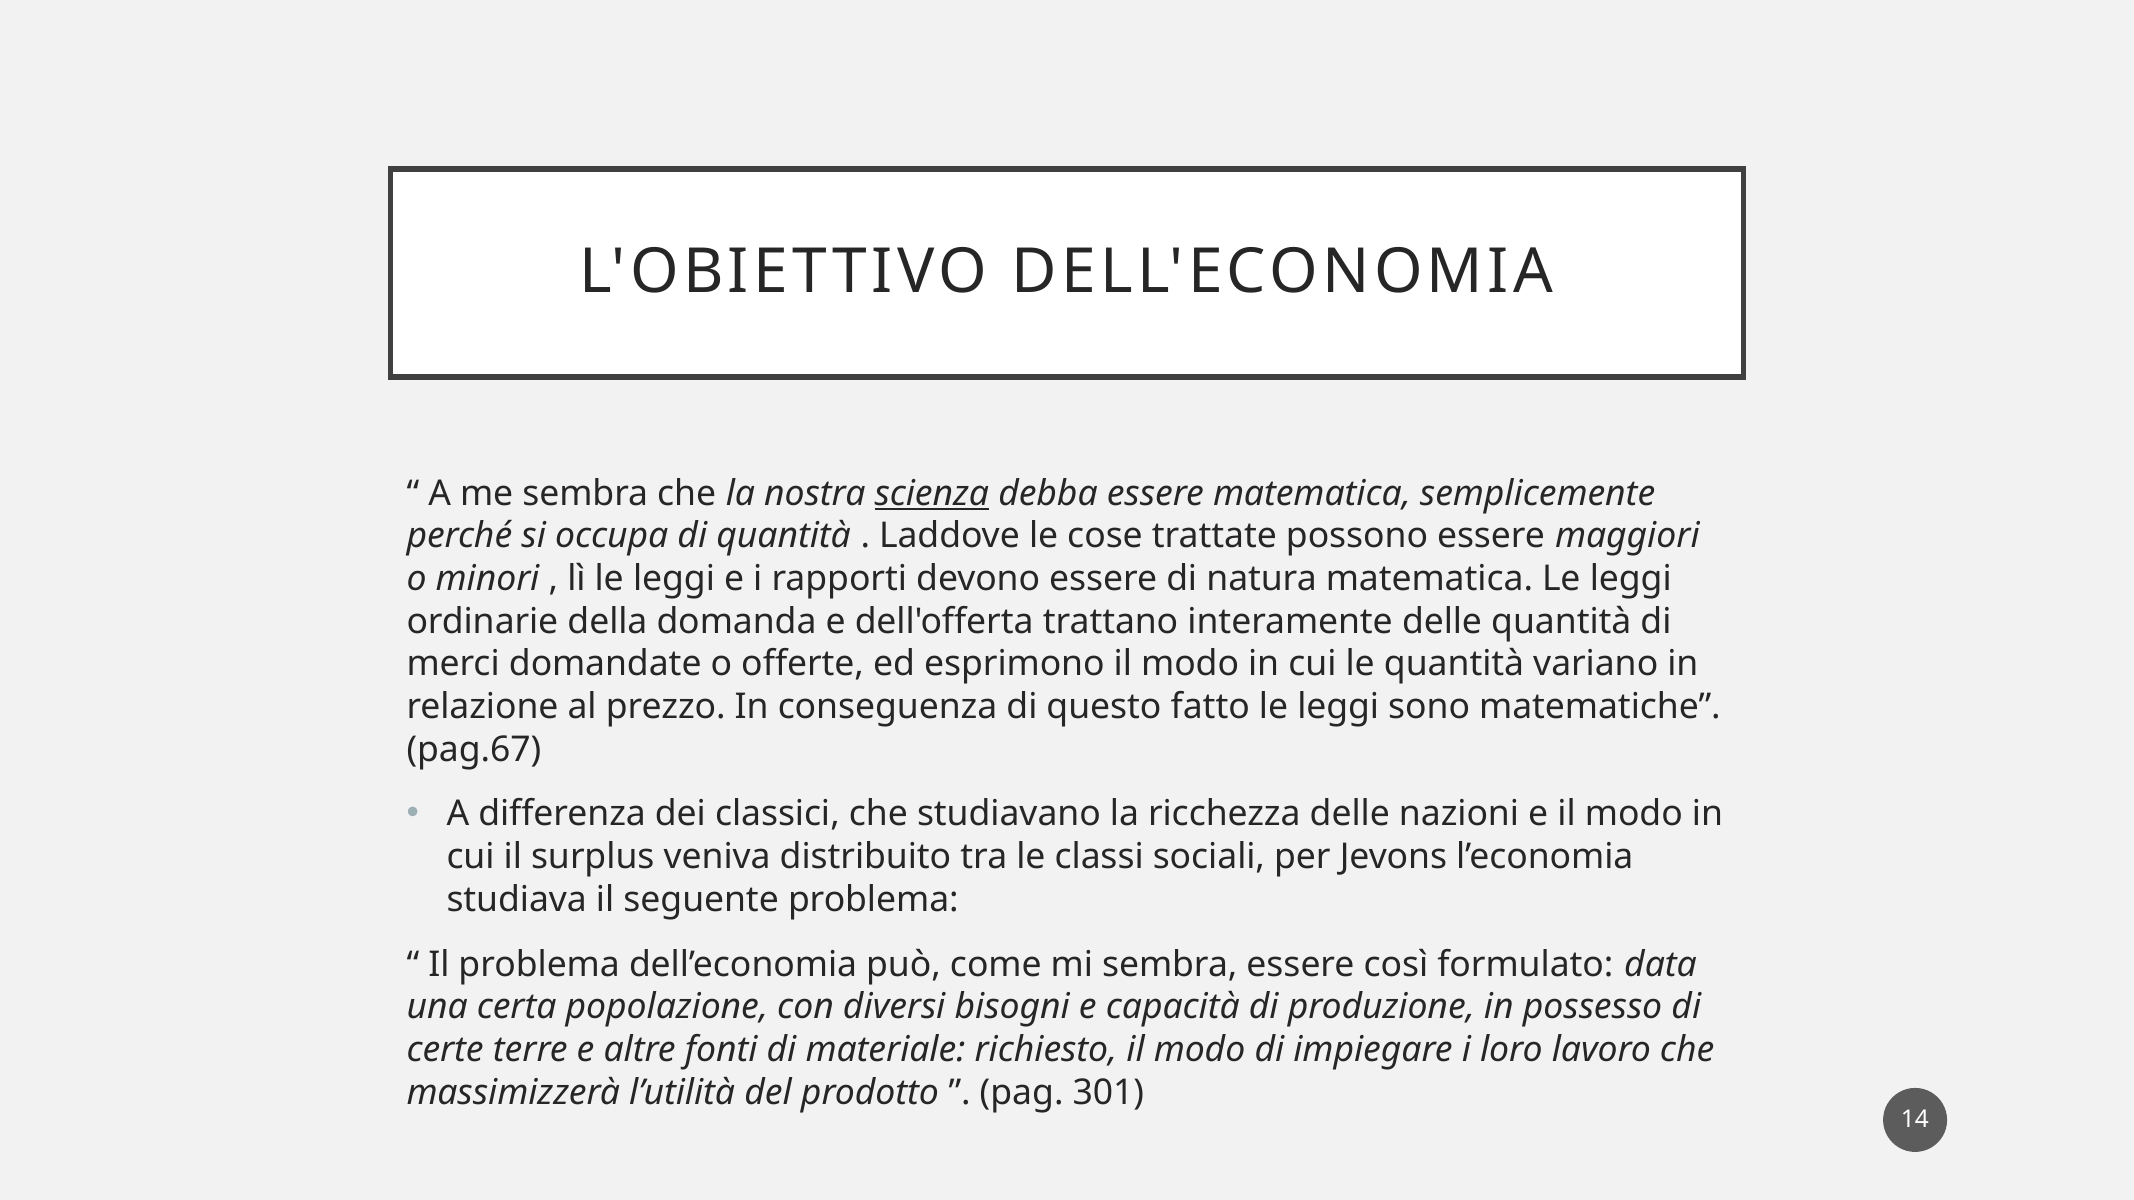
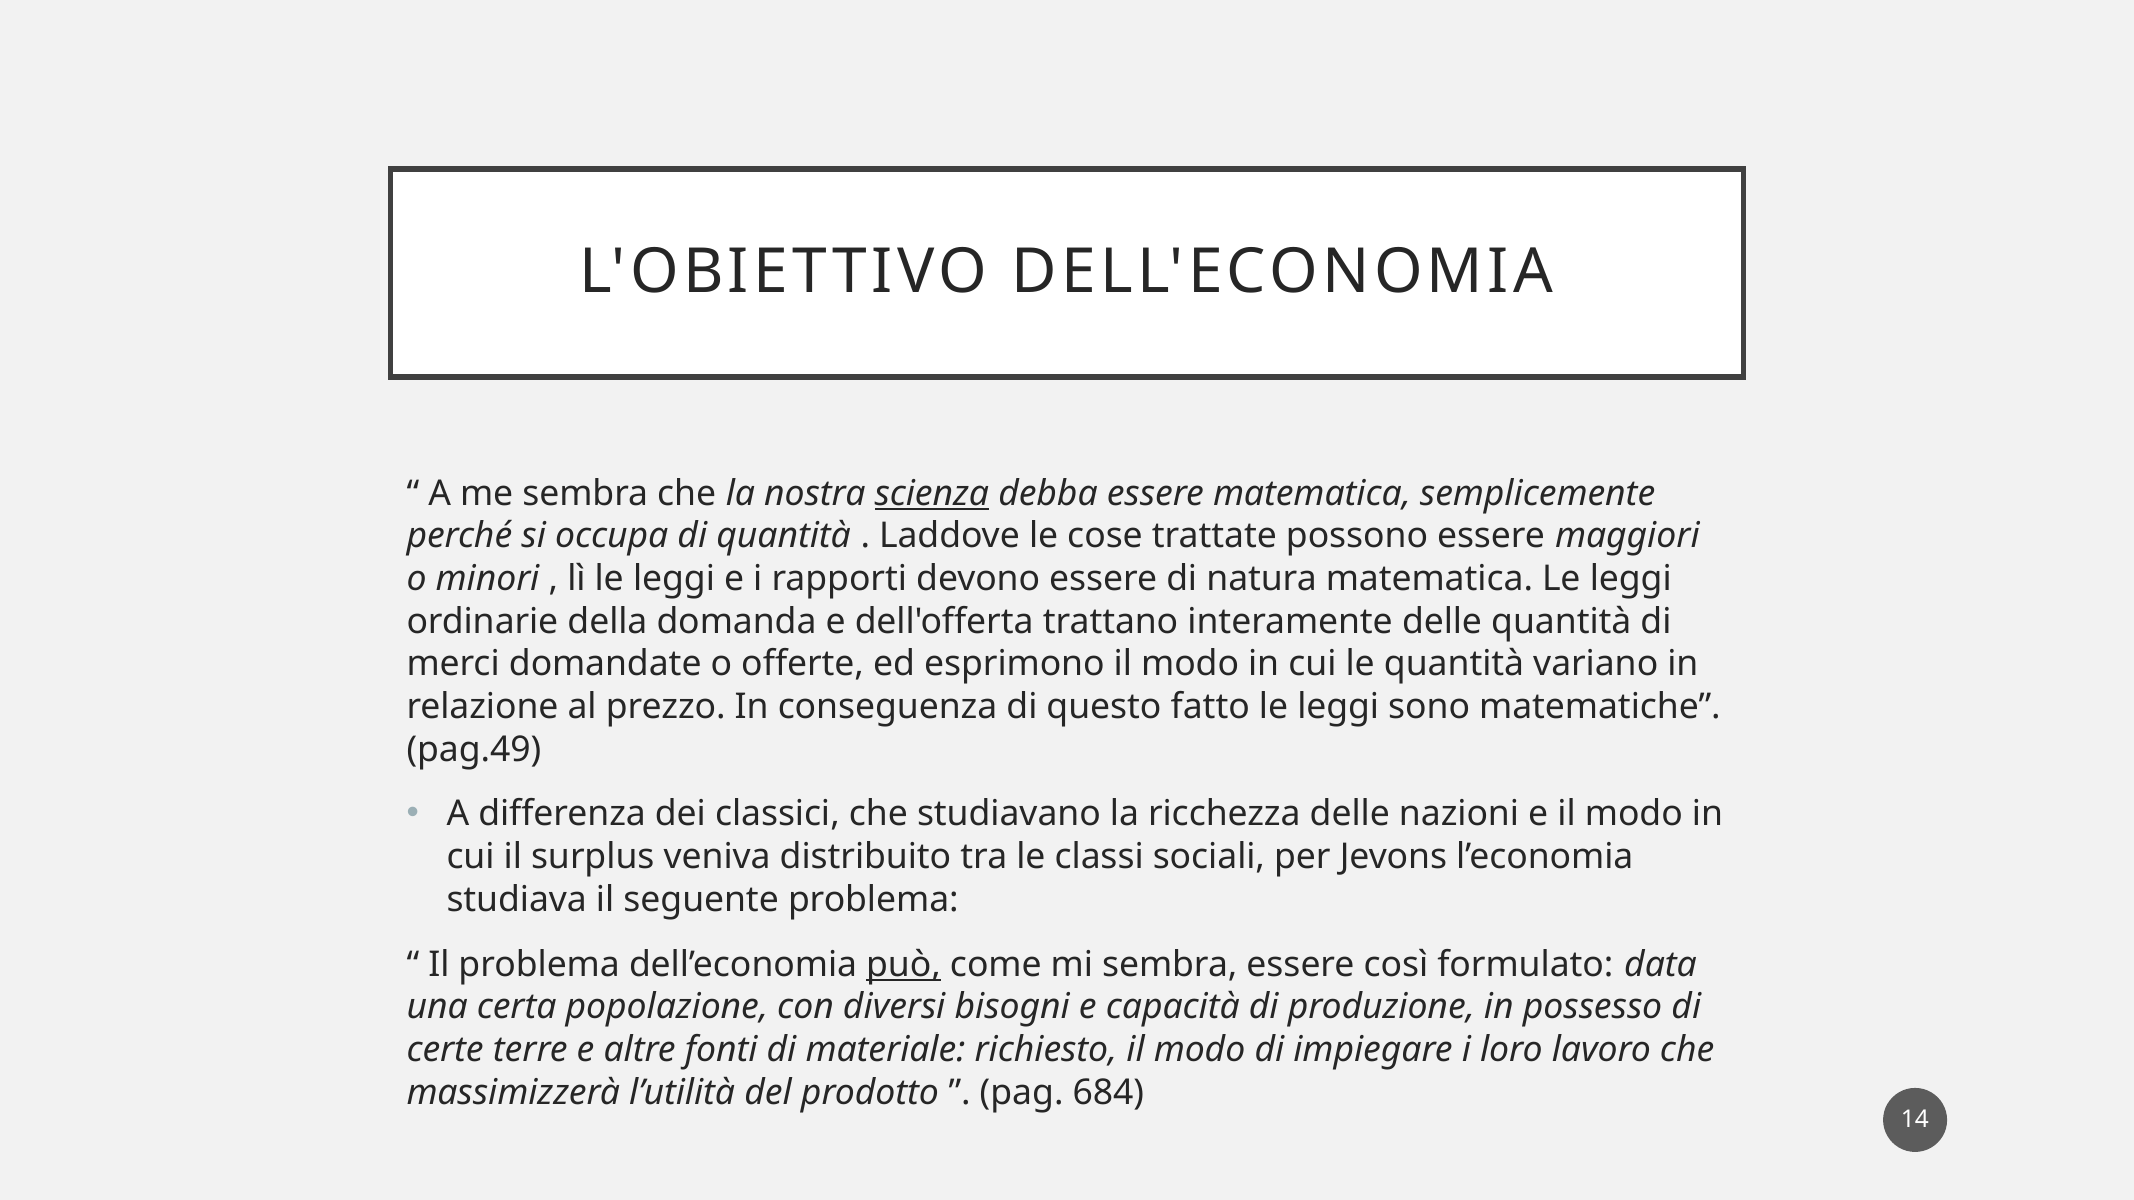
pag.67: pag.67 -> pag.49 (474, 750)
può underline: none -> present (904, 965)
301: 301 -> 684 (1108, 1093)
